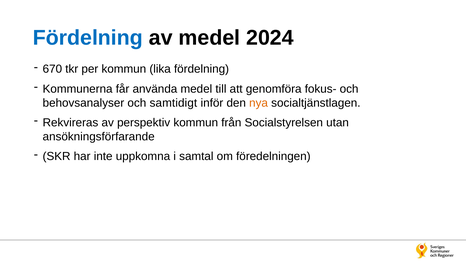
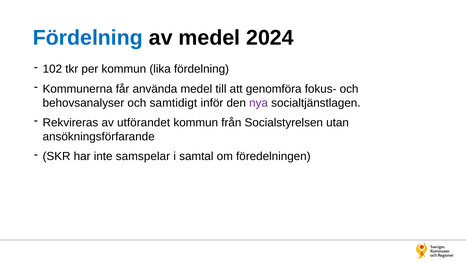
670: 670 -> 102 (52, 69)
nya colour: orange -> purple (259, 103)
perspektiv: perspektiv -> utförandet (144, 123)
uppkomna: uppkomna -> samspelar (143, 157)
